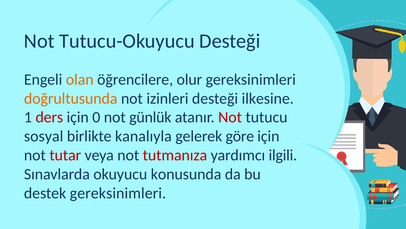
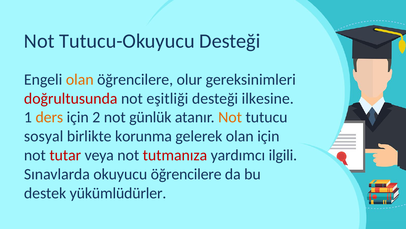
doğrultusunda colour: orange -> red (71, 98)
izinleri: izinleri -> eşitliği (167, 98)
ders colour: red -> orange (49, 117)
0: 0 -> 2 (96, 117)
Not colour: red -> orange (230, 117)
kanalıyla: kanalıyla -> korunma (144, 136)
gelerek göre: göre -> olan (240, 136)
okuyucu konusunda: konusunda -> öğrencilere (186, 174)
destek gereksinimleri: gereksinimleri -> yükümlüdürler (118, 193)
